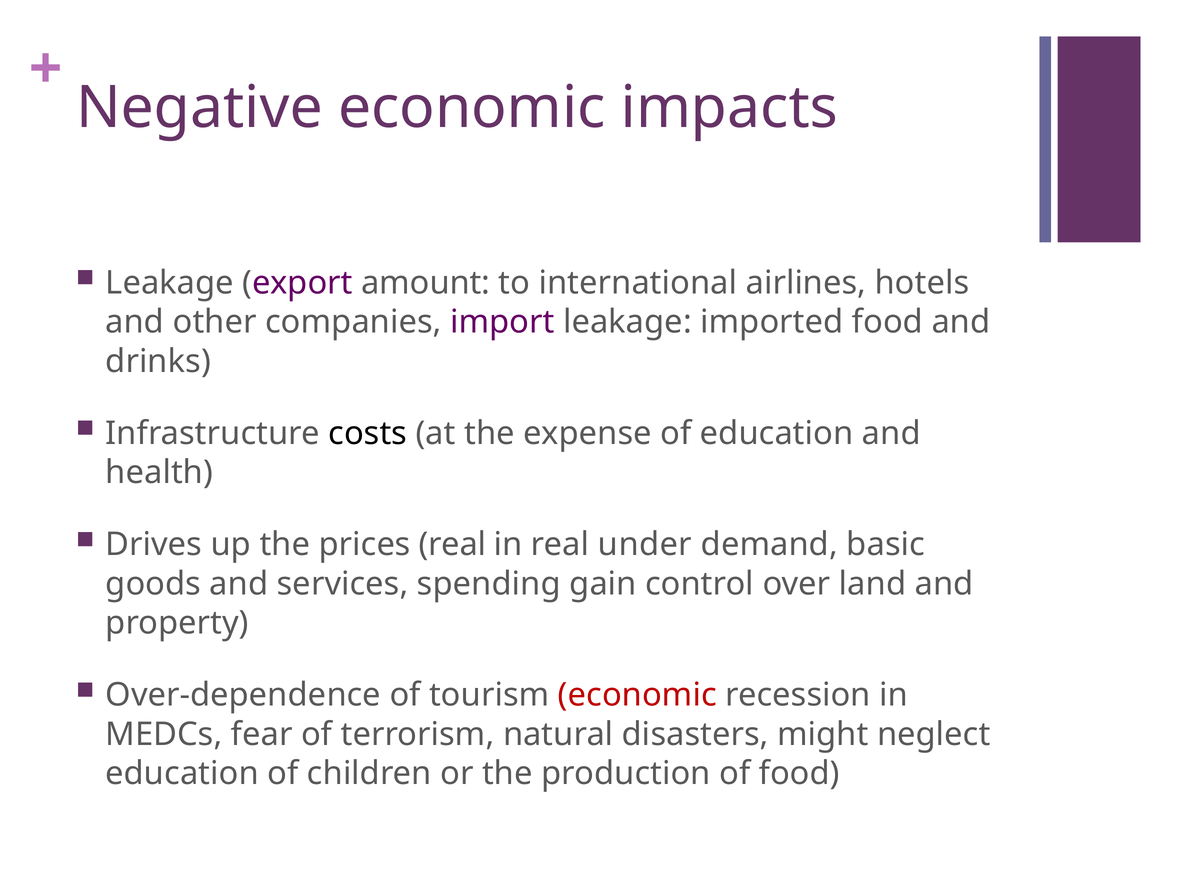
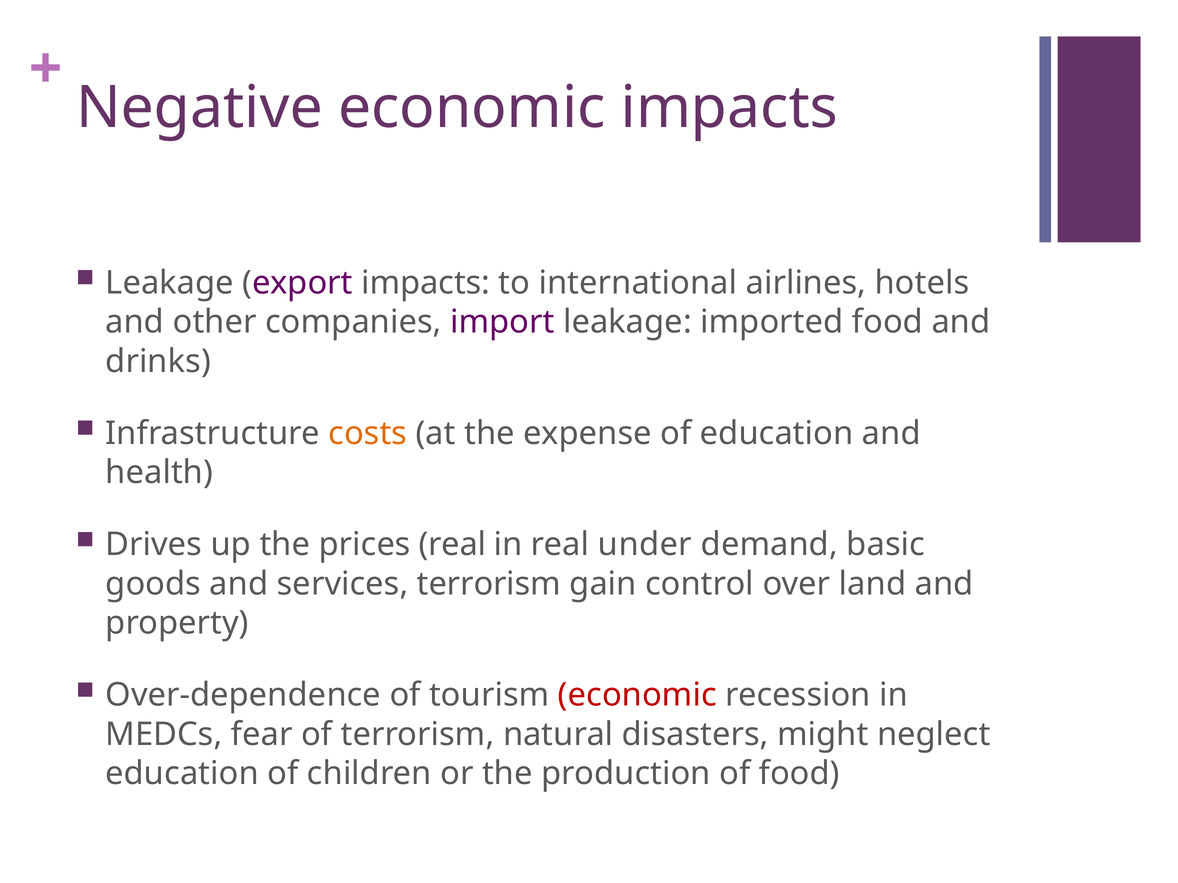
export amount: amount -> impacts (426, 283)
costs colour: black -> orange (368, 434)
services spending: spending -> terrorism (489, 584)
